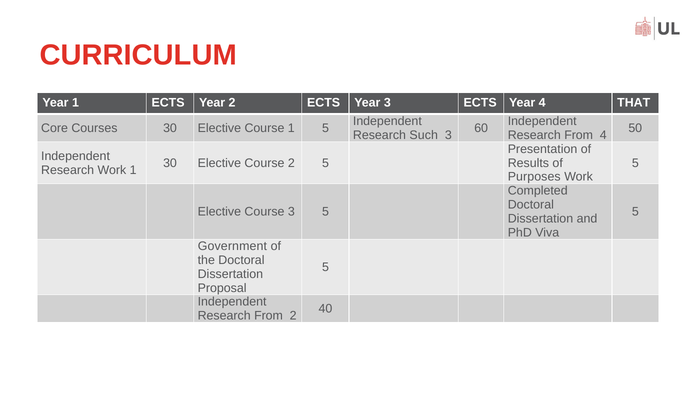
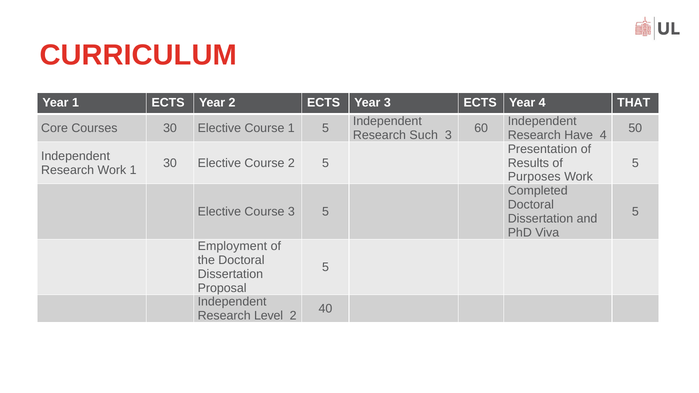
From: From -> Have (579, 135)
Government: Government -> Employment (232, 246)
From: From -> Level (269, 316)
